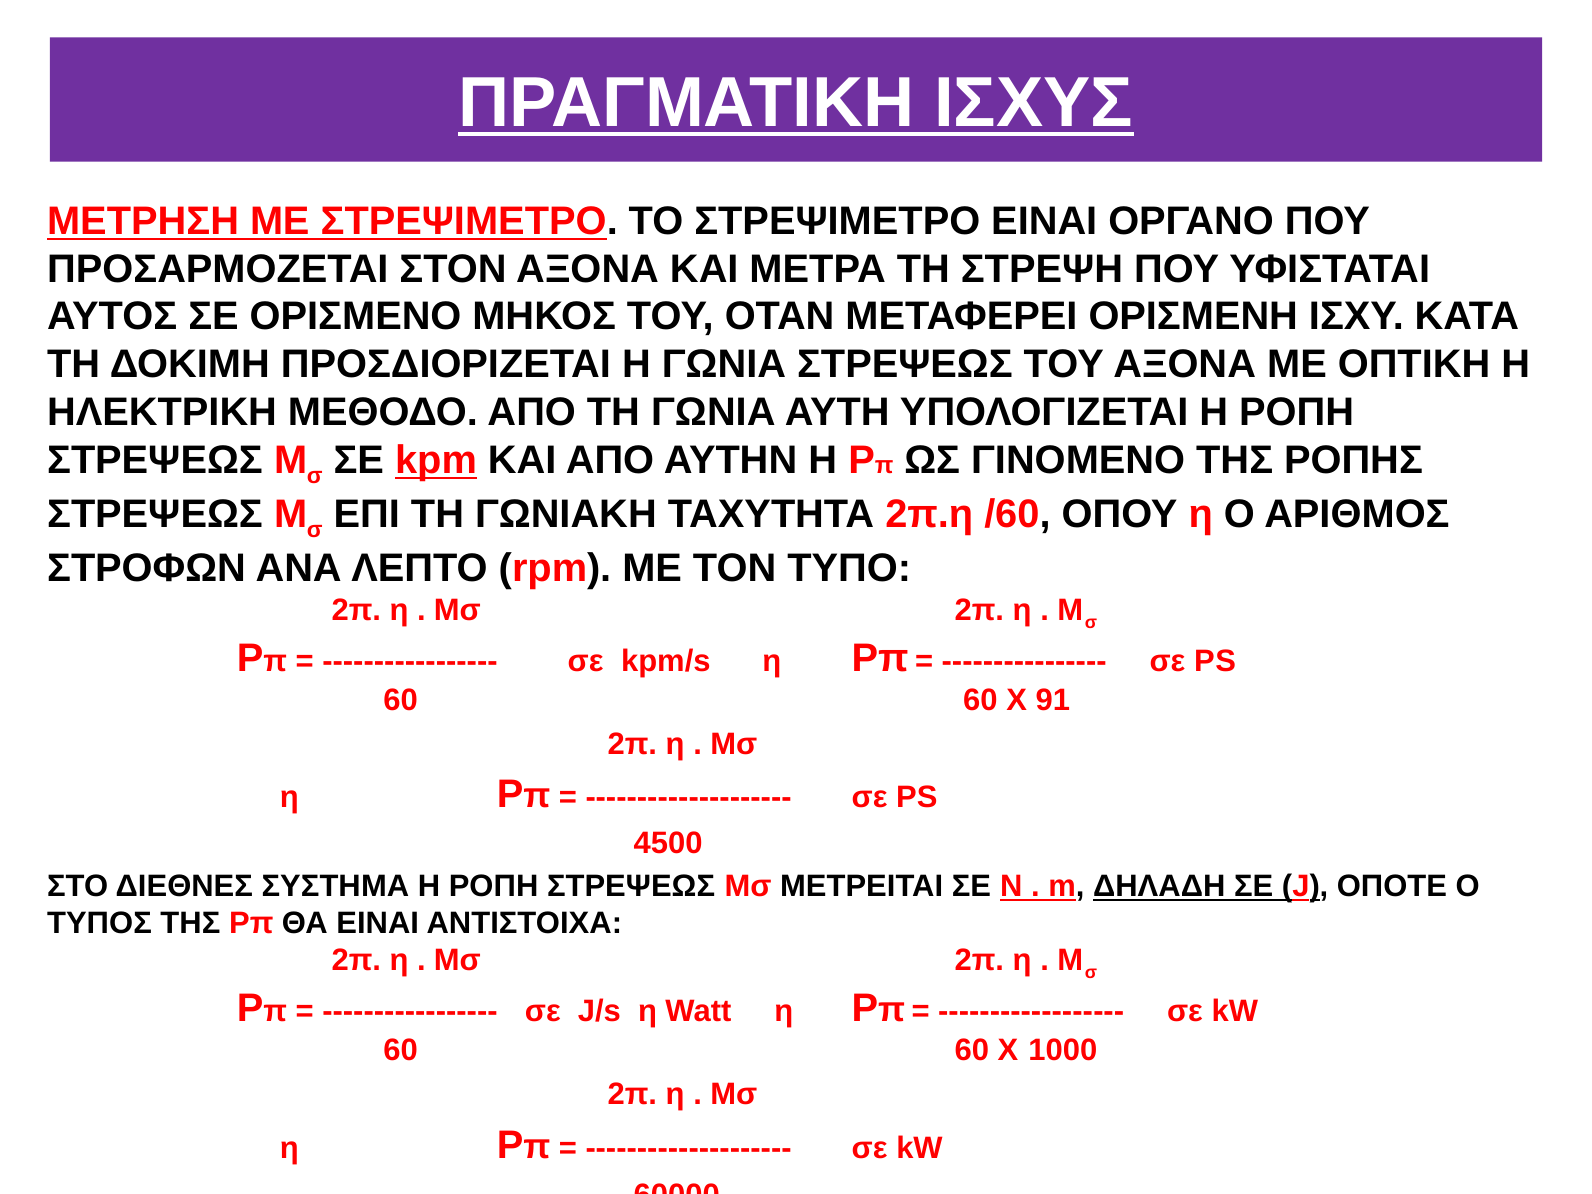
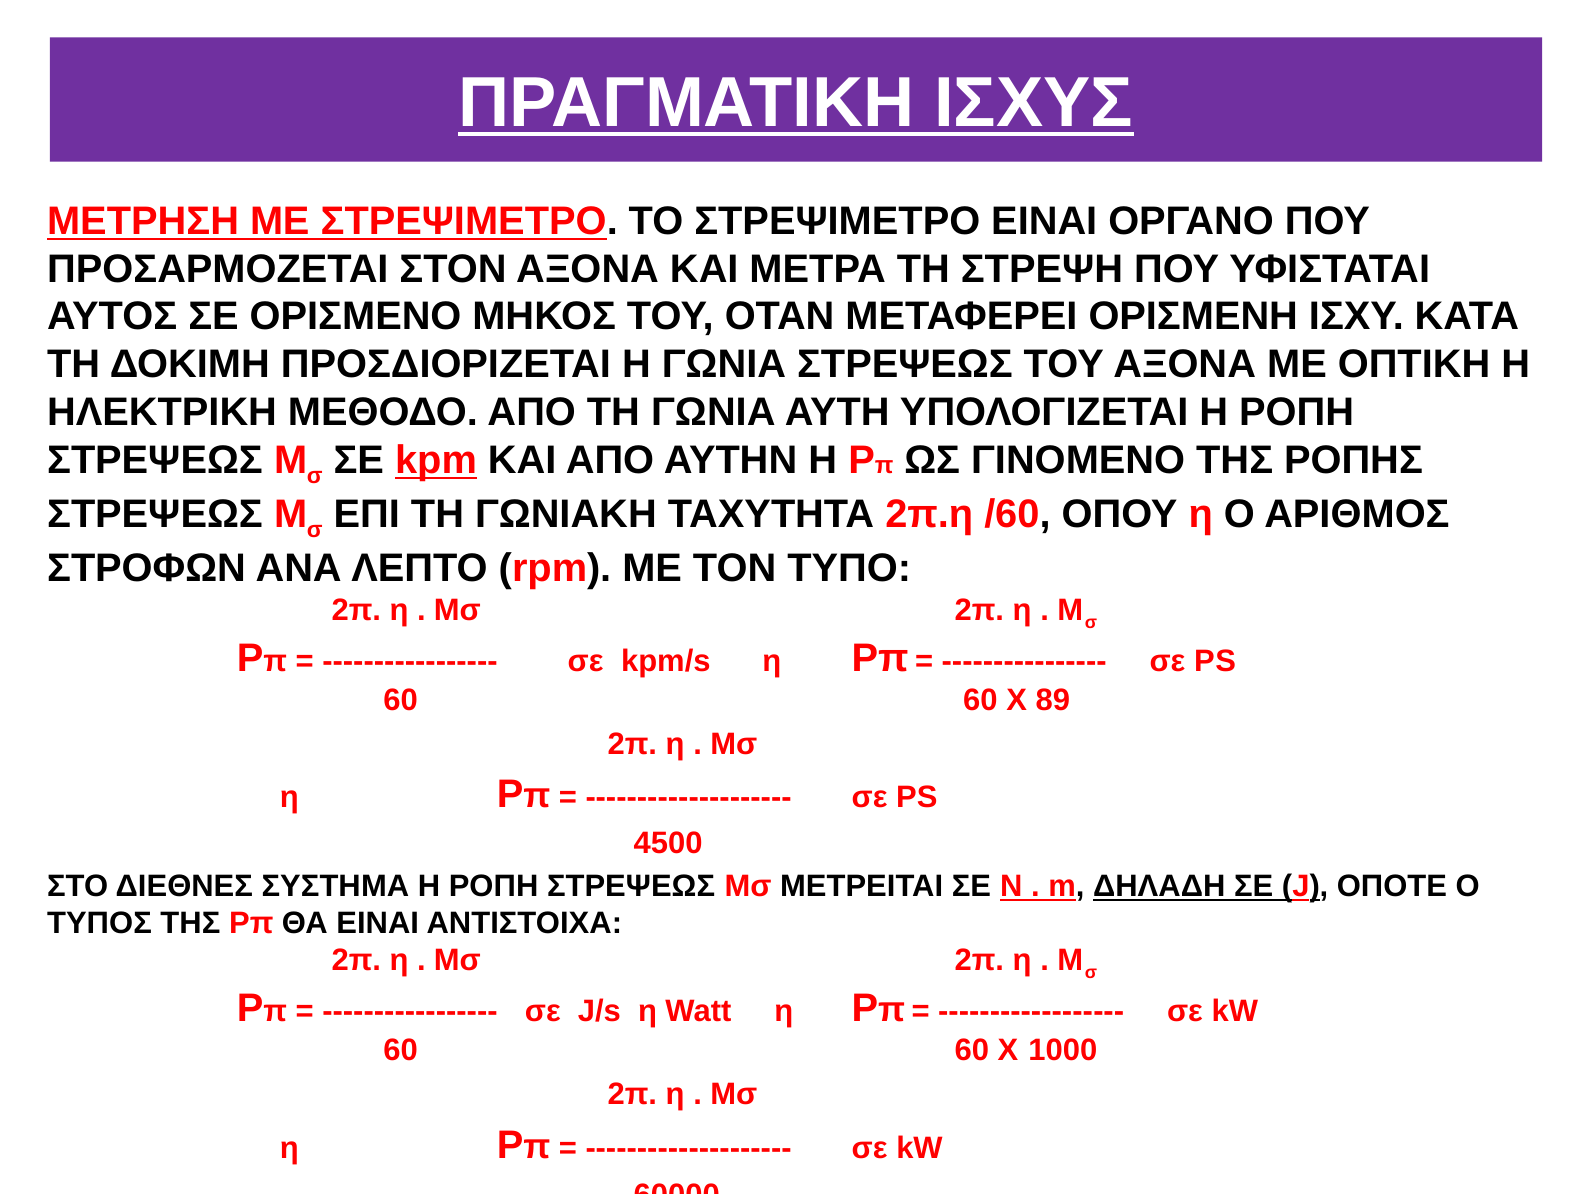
91: 91 -> 89 (1053, 700)
